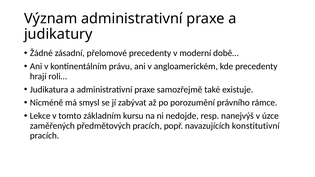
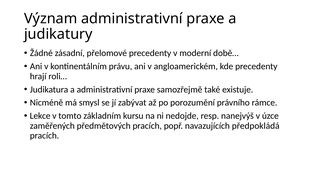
konstitutivní: konstitutivní -> předpokládá (256, 126)
